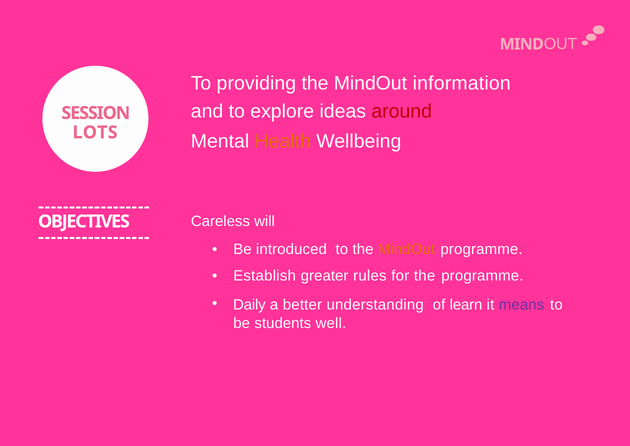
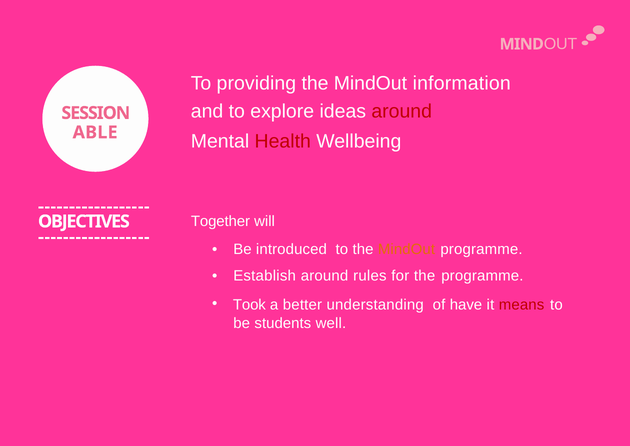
LOTS: LOTS -> ABLE (95, 132)
Health colour: orange -> red (283, 141)
Careless: Careless -> Together (220, 221)
Establish greater: greater -> around (325, 276)
Daily: Daily -> Took (249, 305)
learn: learn -> have (466, 305)
means colour: purple -> red (522, 305)
